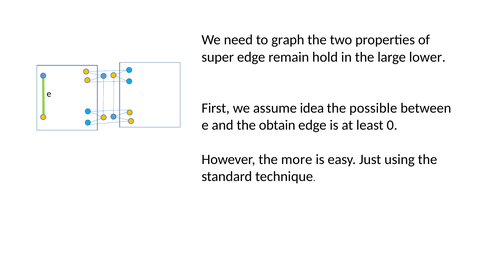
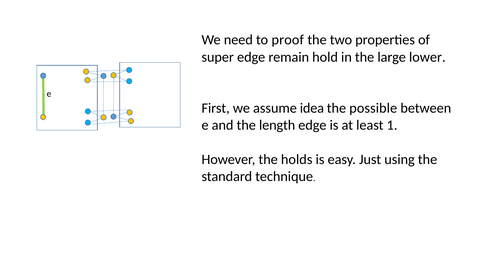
graph: graph -> proof (288, 40)
obtain: obtain -> length (277, 125)
0: 0 -> 1 (392, 125)
more: more -> holds (297, 159)
